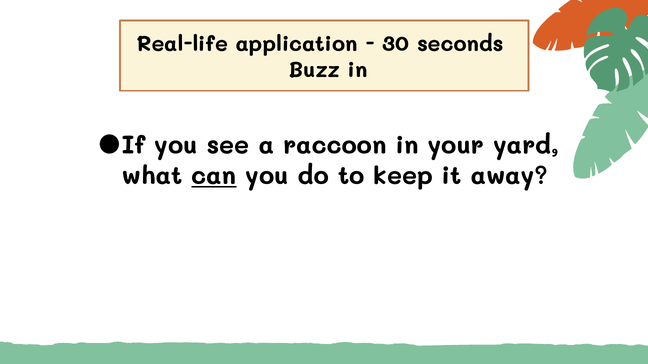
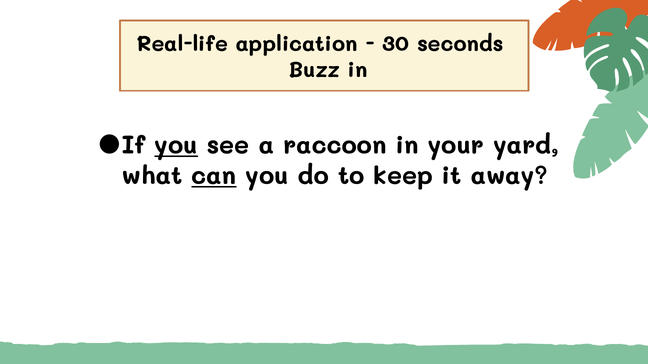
you underline: none -> present (176, 146)
